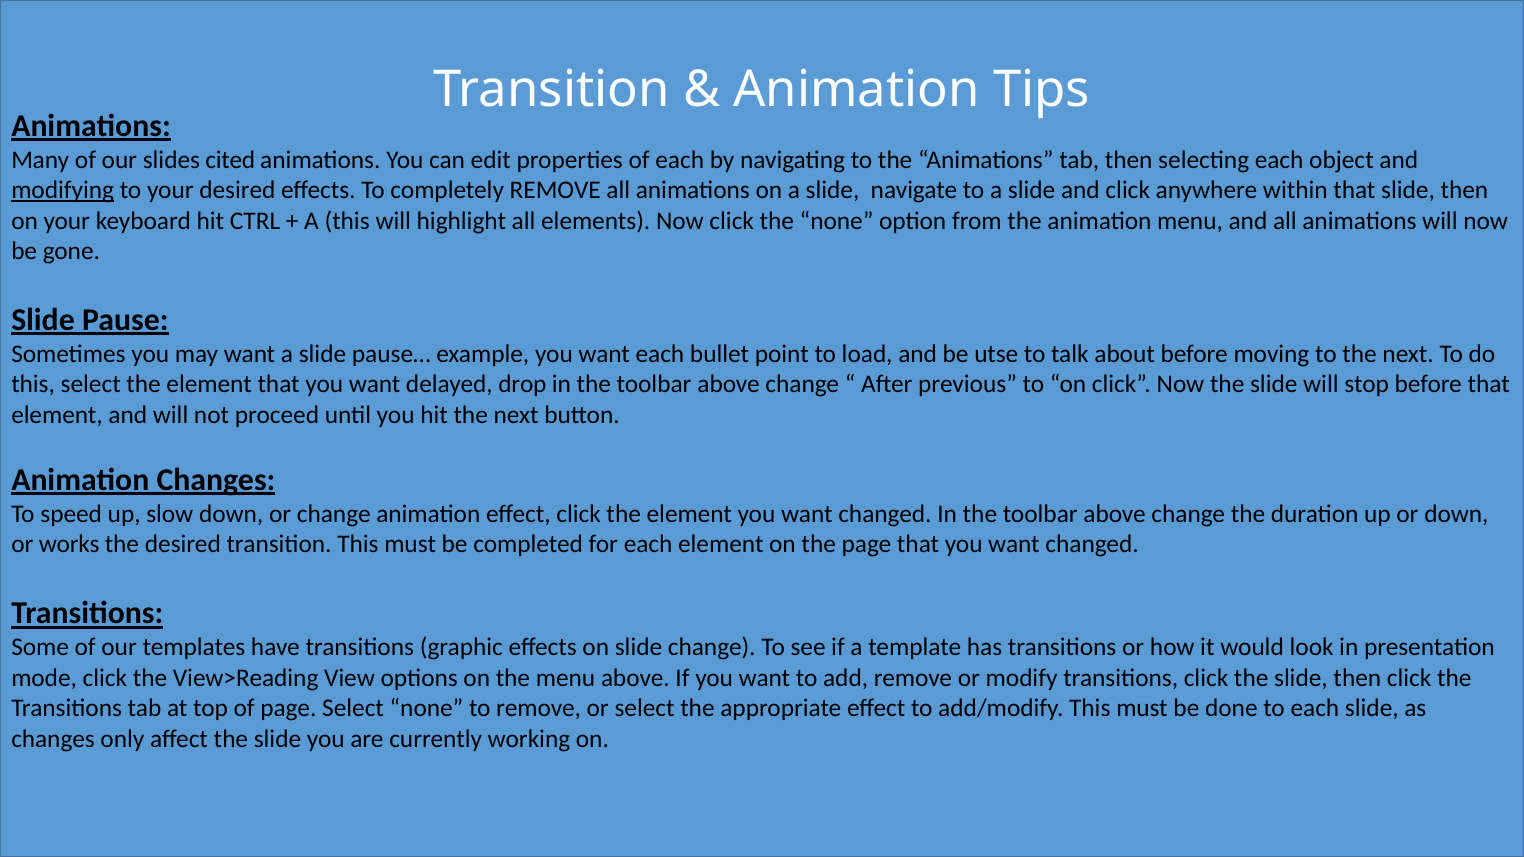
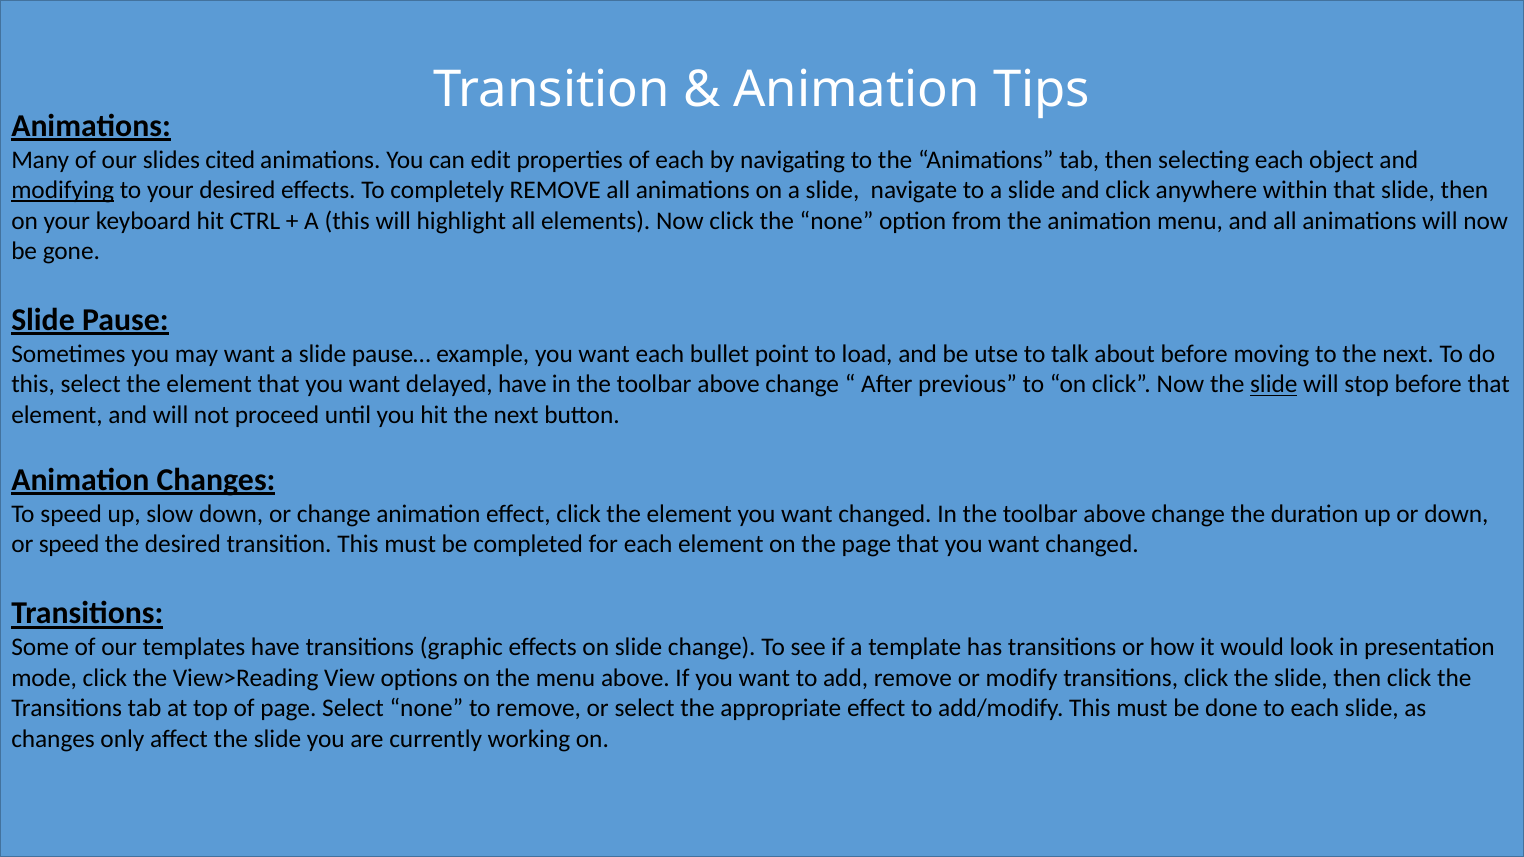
delayed drop: drop -> have (522, 385)
slide underline: none -> present (1274, 385)
or works: works -> speed (69, 545)
